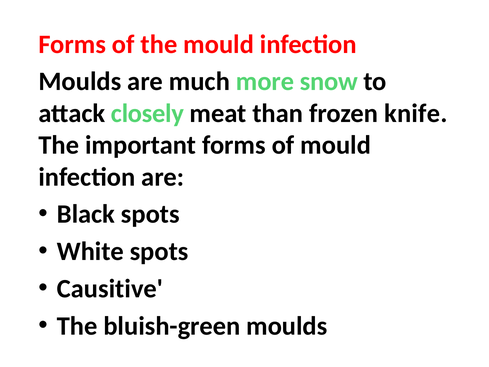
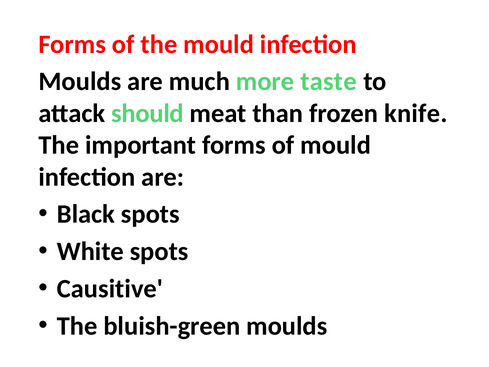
snow: snow -> taste (329, 82)
closely: closely -> should (148, 113)
